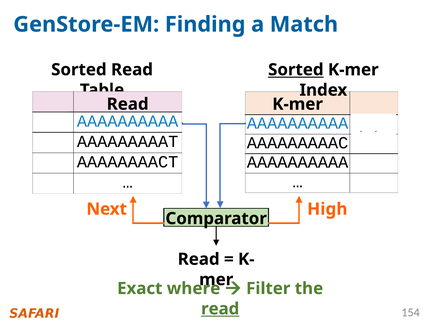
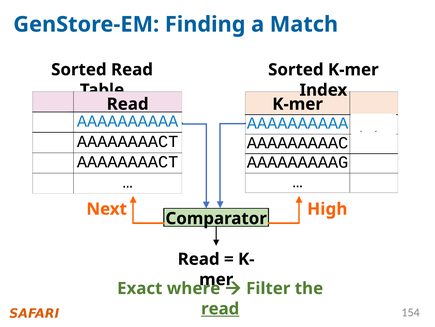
Sorted underline: present -> none (296, 70)
AAAAAAAAAT: AAAAAAAAAT -> AAAAAAAACT (128, 141)
AAAAAAAAAA: AAAAAAAAAA -> AAAAAAAAAG (298, 162)
